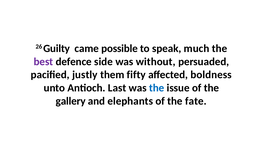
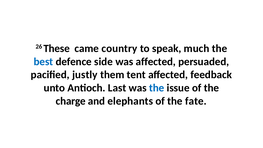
Guilty: Guilty -> These (57, 48)
possible: possible -> country (119, 48)
best colour: purple -> blue (43, 62)
was without: without -> affected (156, 62)
fifty: fifty -> tent (136, 75)
boldness: boldness -> feedback (211, 75)
gallery: gallery -> charge (71, 101)
